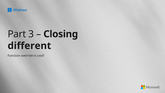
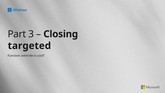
different: different -> targeted (29, 46)
